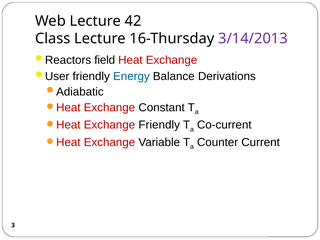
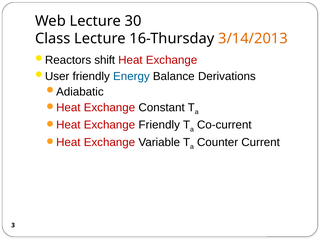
42: 42 -> 30 (133, 21)
3/14/2013 colour: purple -> orange (253, 39)
field: field -> shift (105, 60)
